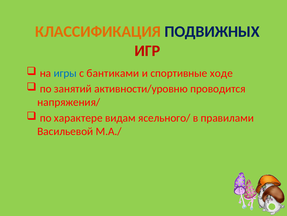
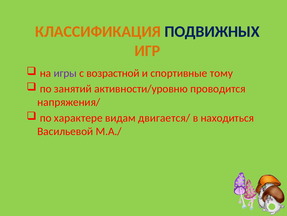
ИГР colour: red -> orange (147, 51)
игры colour: blue -> purple (65, 73)
бантиками: бантиками -> возрастной (113, 73)
ходе: ходе -> тому (221, 73)
ясельного/: ясельного/ -> двигается/ (164, 118)
правилами: правилами -> находиться (227, 118)
